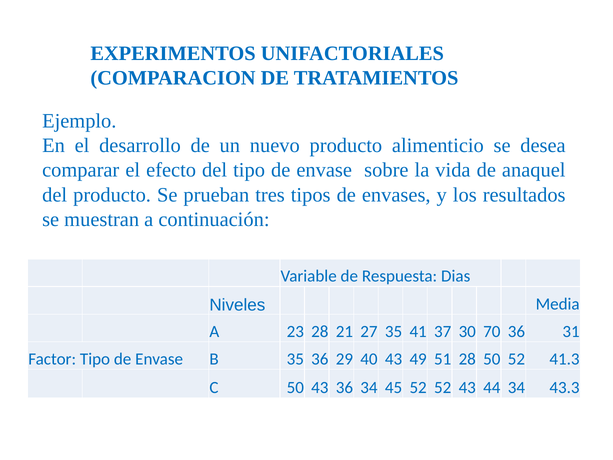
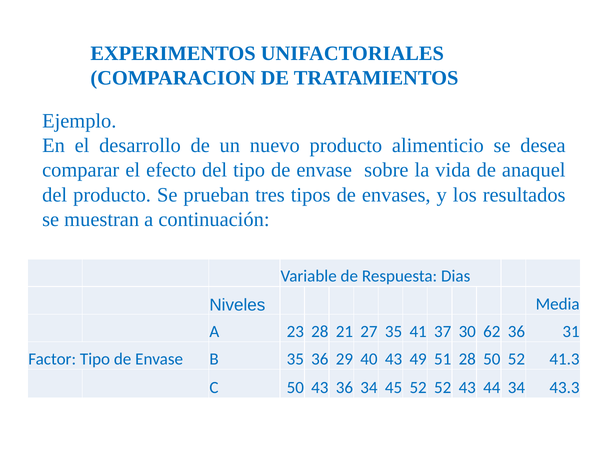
70: 70 -> 62 (492, 331)
